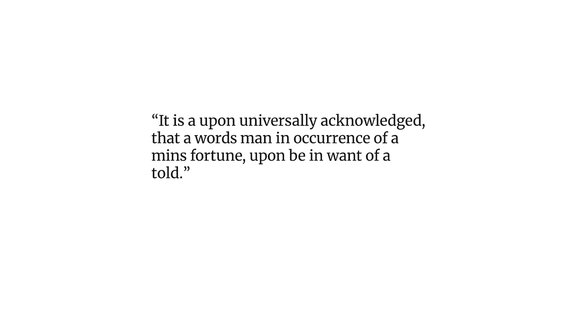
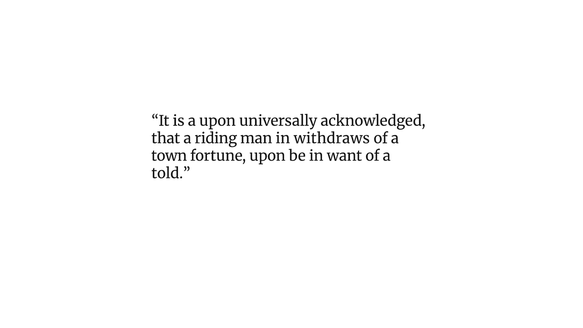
words: words -> riding (216, 138)
occurrence: occurrence -> withdraws (332, 138)
mins: mins -> town (169, 156)
